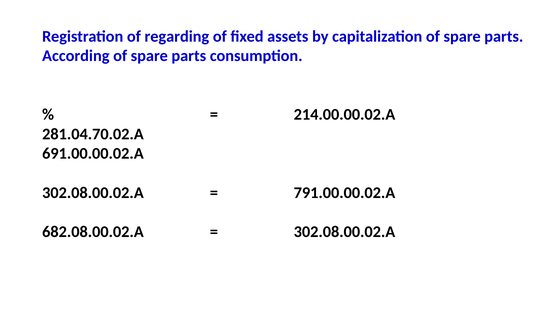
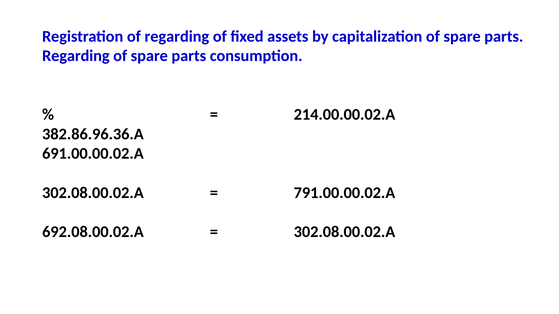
According: According -> Regarding (76, 56)
281.04.70.02.A: 281.04.70.02.A -> 382.86.96.36.A (93, 134)
682.08.00.02.A: 682.08.00.02.A -> 692.08.00.02.A (93, 232)
